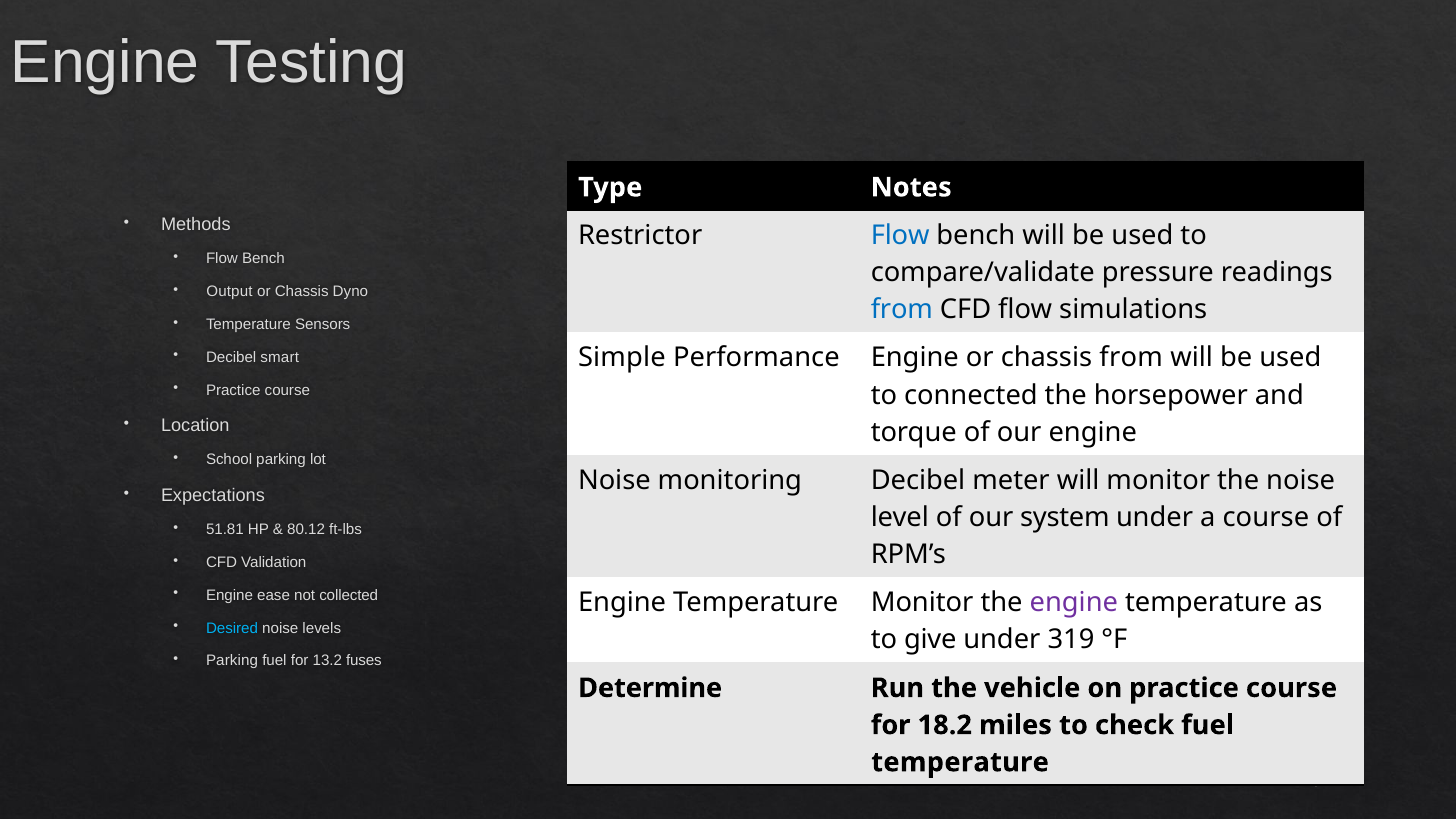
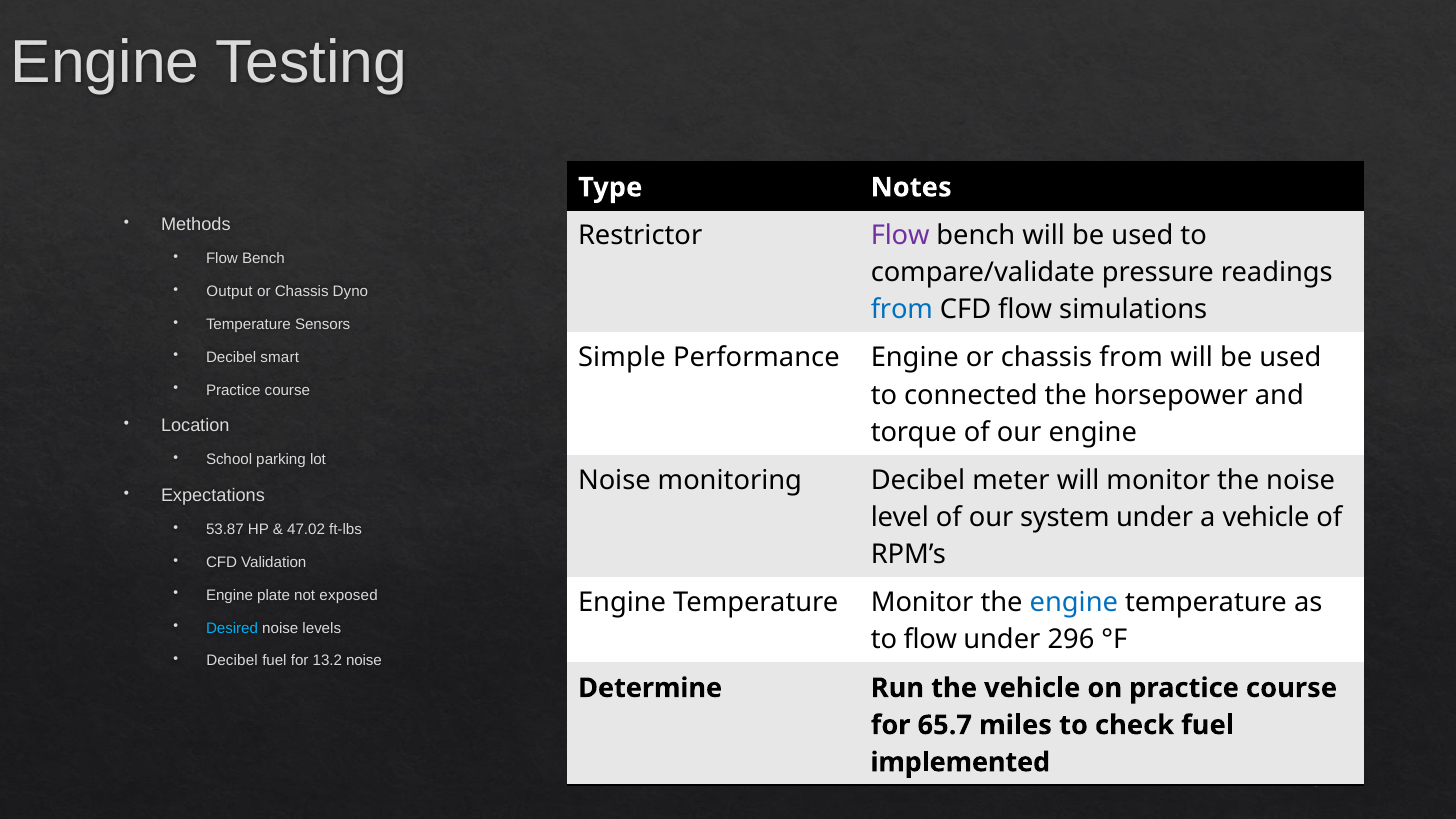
Flow colour: blue -> purple (900, 236)
a course: course -> vehicle (1266, 518)
51.81: 51.81 -> 53.87 (225, 530)
80.12: 80.12 -> 47.02 (306, 530)
ease: ease -> plate (274, 595)
collected: collected -> exposed (349, 595)
engine colour: purple -> blue (1074, 603)
to give: give -> flow (930, 640)
319: 319 -> 296 (1071, 640)
Parking: Parking -> Decibel (232, 661)
13.2 fuses: fuses -> noise (364, 661)
18.2: 18.2 -> 65.7 (945, 725)
temperature: temperature -> implemented (960, 762)
